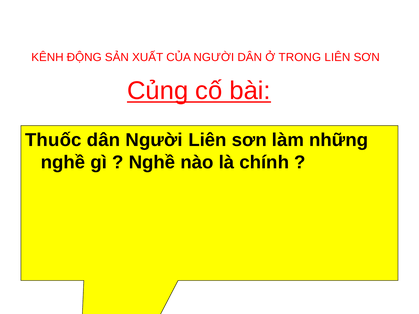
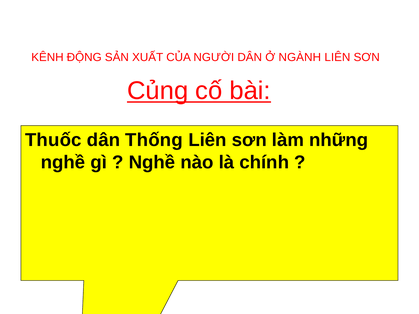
TRONG: TRONG -> NGÀNH (300, 57)
dân Người: Người -> Thống (154, 140)
